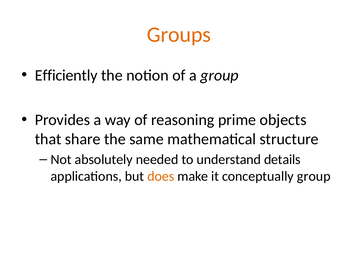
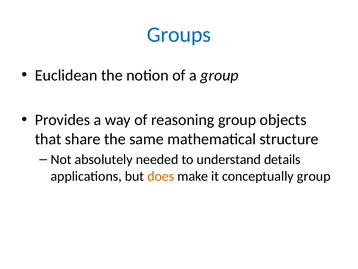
Groups colour: orange -> blue (179, 35)
Efficiently: Efficiently -> Euclidean (66, 75)
reasoning prime: prime -> group (237, 120)
